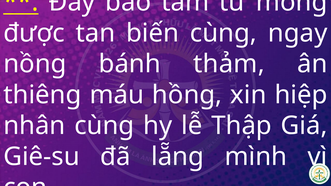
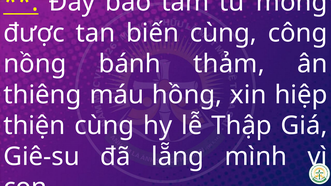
ngay: ngay -> công (298, 33)
nhân: nhân -> thiện (34, 126)
